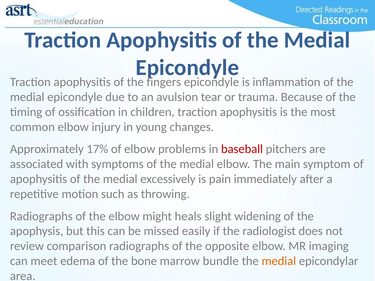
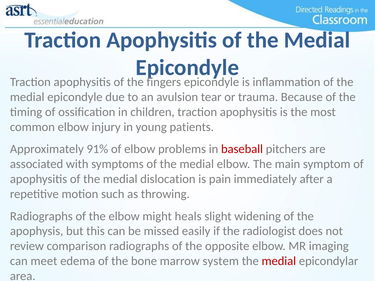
changes: changes -> patients (192, 127)
17%: 17% -> 91% (97, 149)
excessively: excessively -> dislocation (168, 179)
bundle: bundle -> system (221, 261)
medial colour: orange -> red (279, 261)
